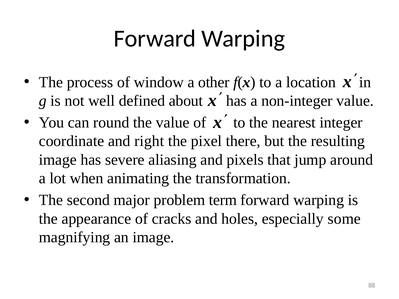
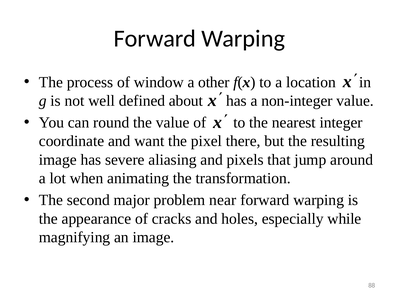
right: right -> want (149, 141)
term: term -> near (223, 200)
some: some -> while (344, 219)
